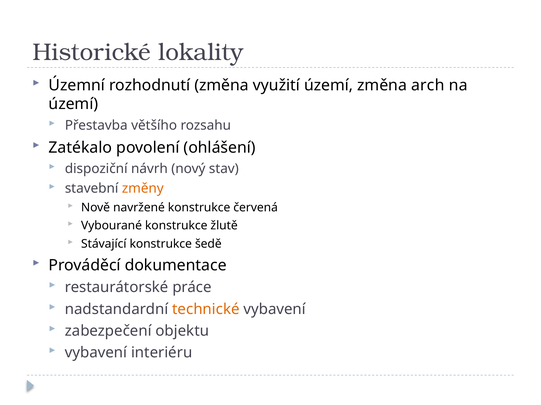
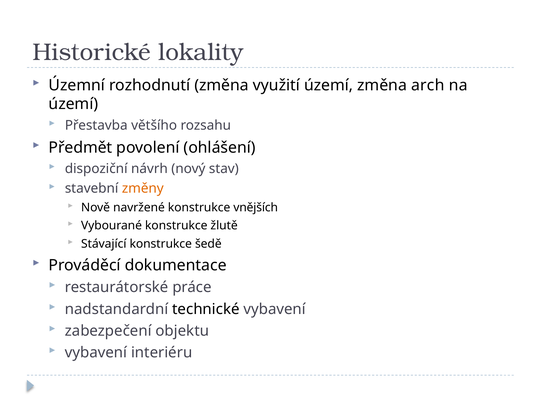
Zatékalo: Zatékalo -> Předmět (80, 148)
červená: červená -> vnějších (256, 208)
technické colour: orange -> black (206, 310)
